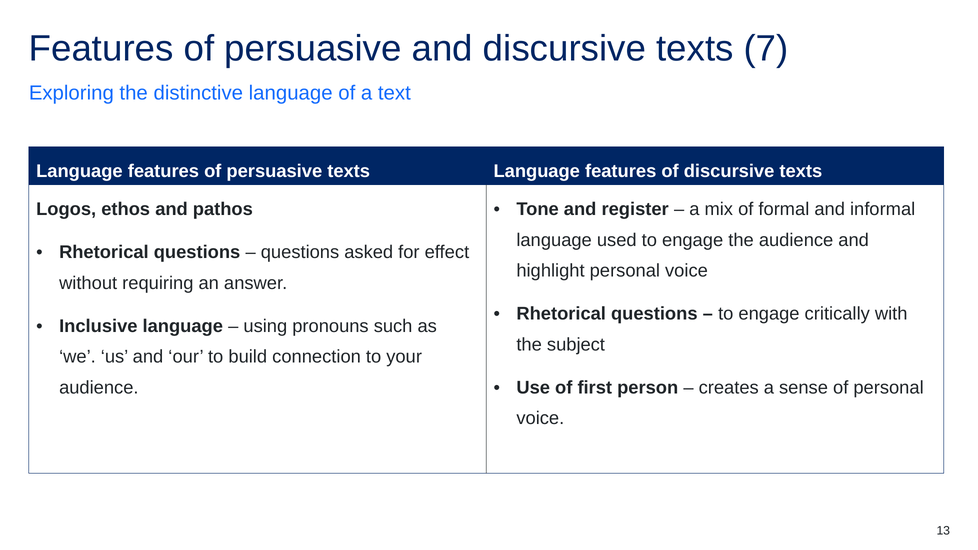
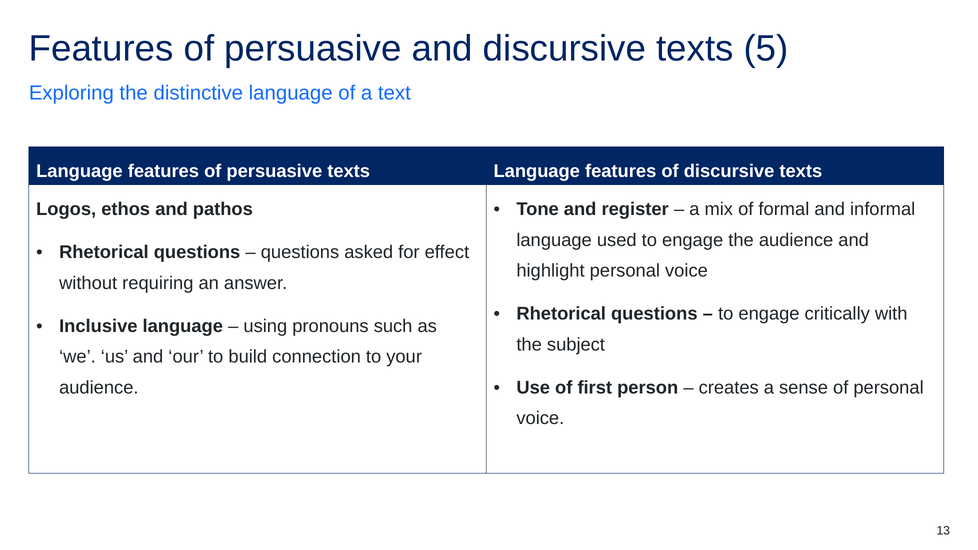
7: 7 -> 5 (766, 48)
